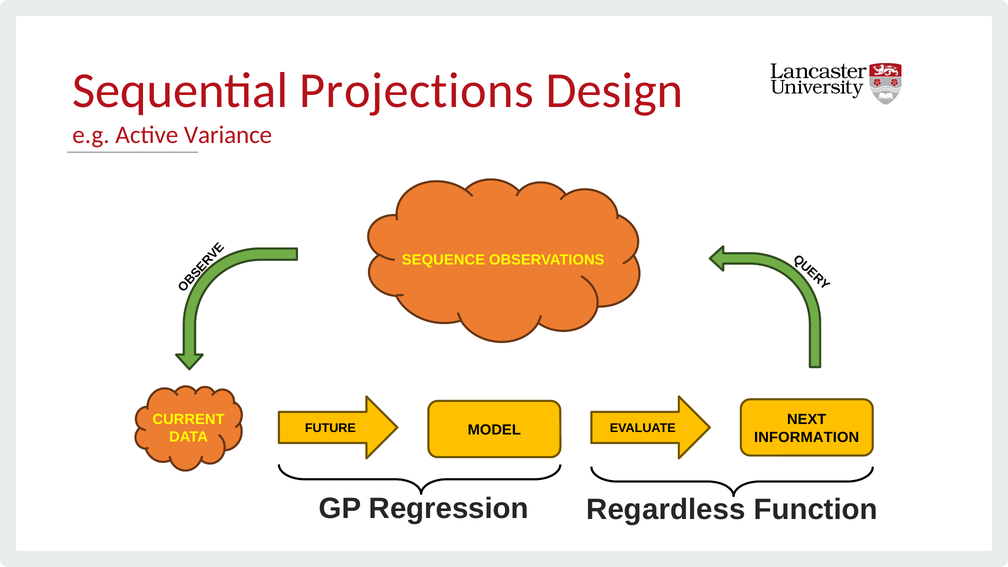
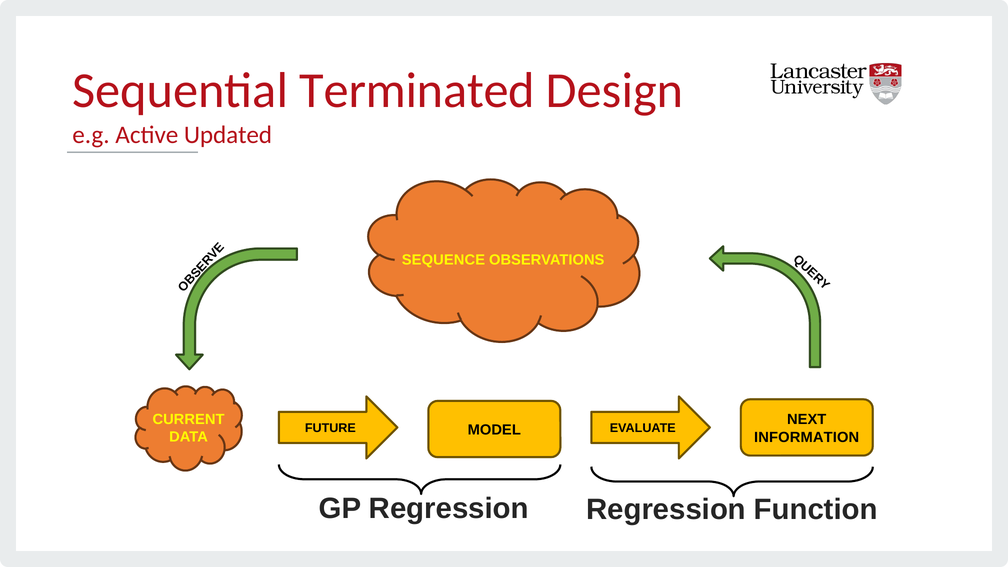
Projections: Projections -> Terminated (417, 91)
Variance: Variance -> Updated (228, 135)
Regression Regardless: Regardless -> Regression (666, 509)
